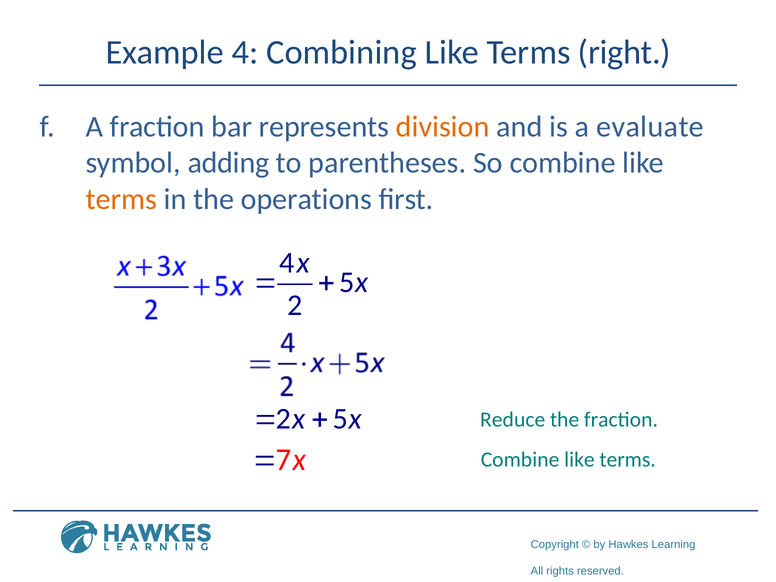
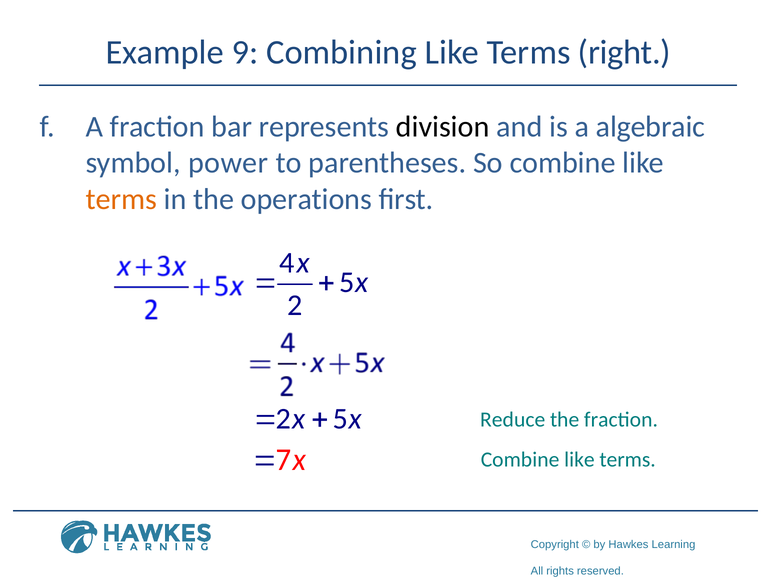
Example 4: 4 -> 9 (245, 52)
division colour: orange -> black (443, 127)
evaluate: evaluate -> algebraic (650, 127)
adding: adding -> power (228, 163)
